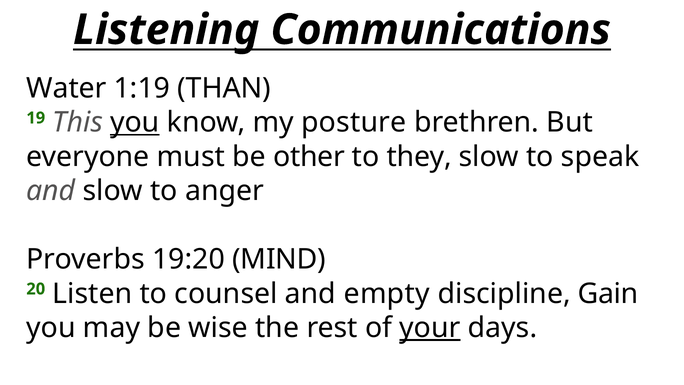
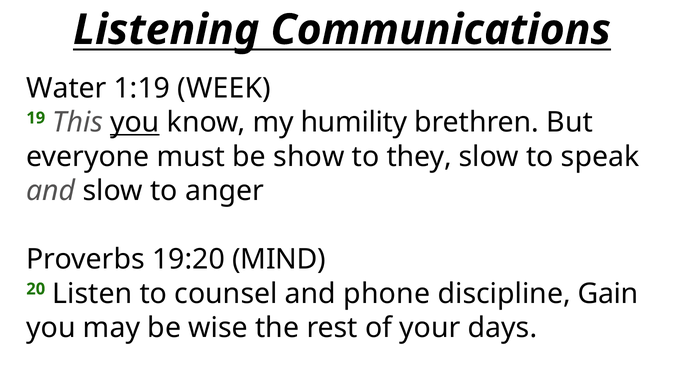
THAN: THAN -> WEEK (224, 88)
posture: posture -> humility (354, 122)
other: other -> show (309, 157)
empty: empty -> phone (387, 293)
your underline: present -> none (430, 328)
